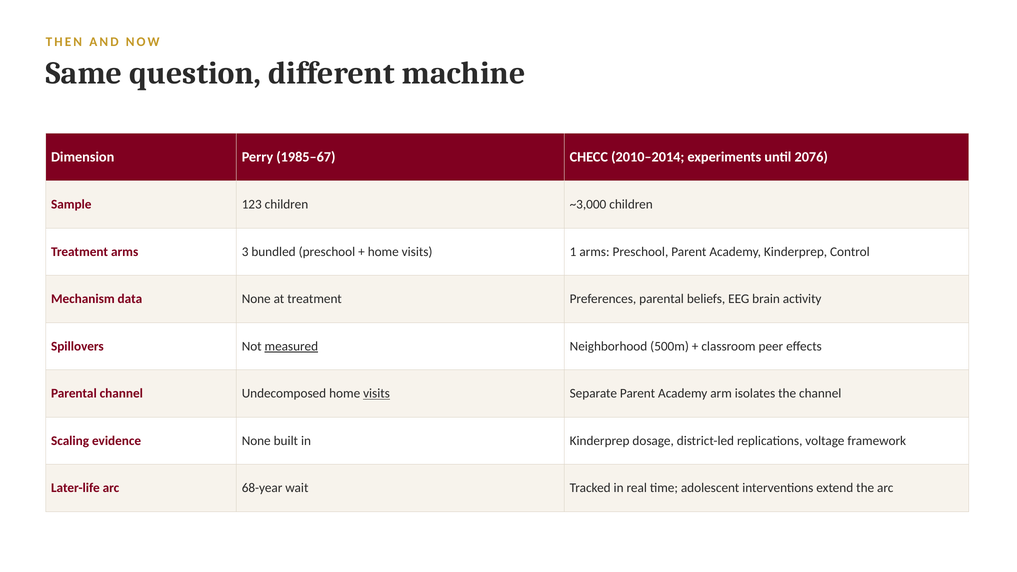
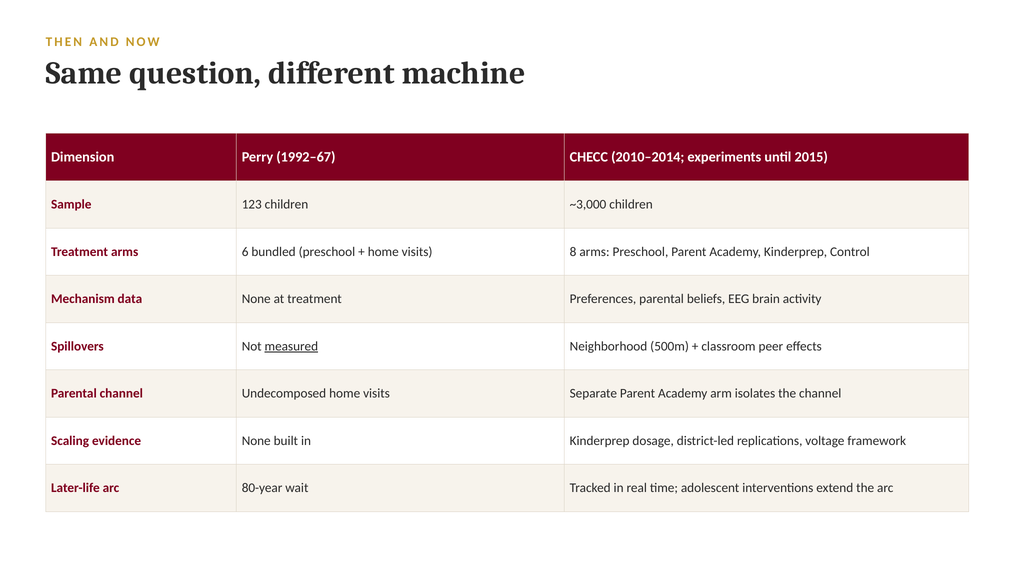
1985–67: 1985–67 -> 1992–67 (306, 157)
2076: 2076 -> 2015 (811, 157)
3: 3 -> 6 (245, 252)
1: 1 -> 8 (573, 252)
visits underline: present -> none (377, 394)
68-year: 68-year -> 80-year (262, 488)
